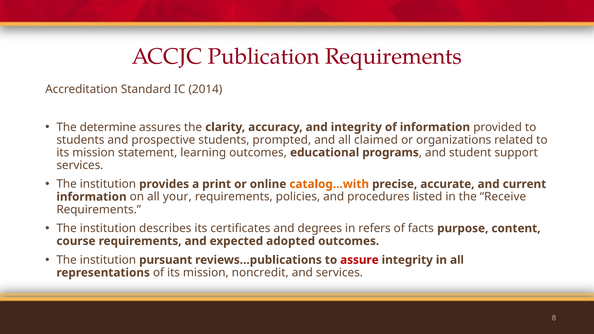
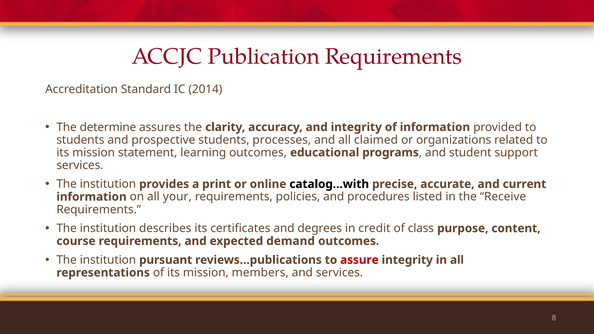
prompted: prompted -> processes (282, 140)
catalog…with colour: orange -> black (329, 184)
refers: refers -> credit (374, 228)
facts: facts -> class (421, 228)
adopted: adopted -> demand (291, 241)
noncredit: noncredit -> members (260, 273)
